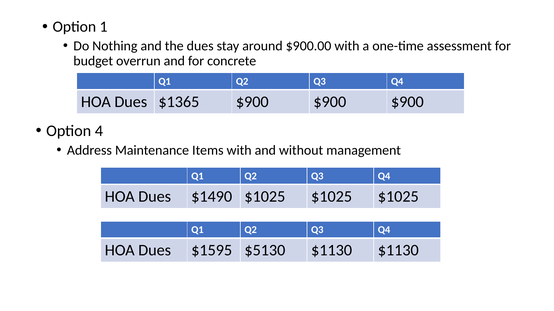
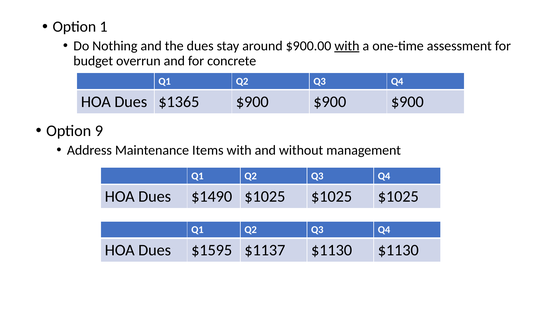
with underline: none -> present (347, 46)
4: 4 -> 9 (99, 131)
$5130: $5130 -> $1137 (265, 251)
